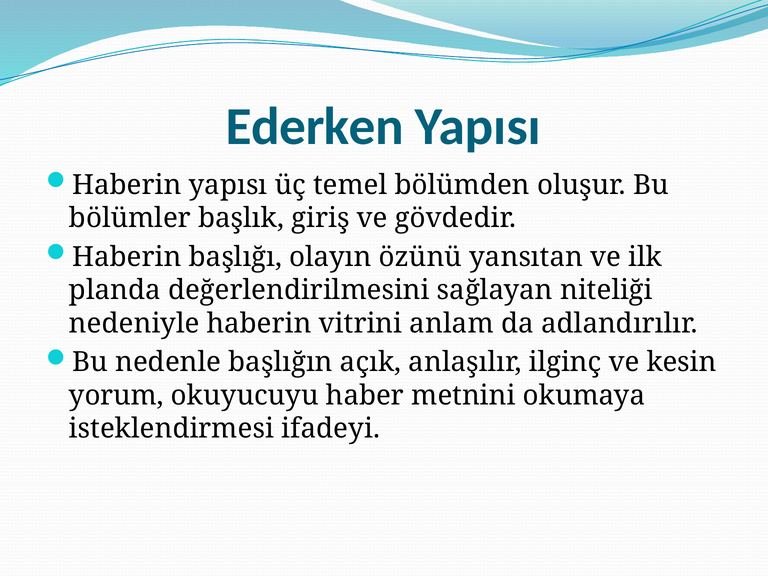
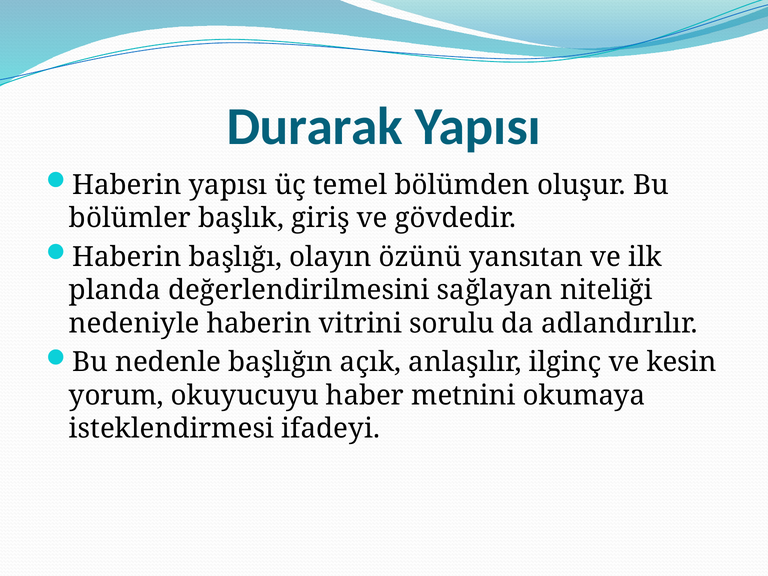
Ederken: Ederken -> Durarak (315, 127)
anlam: anlam -> sorulu (452, 323)
